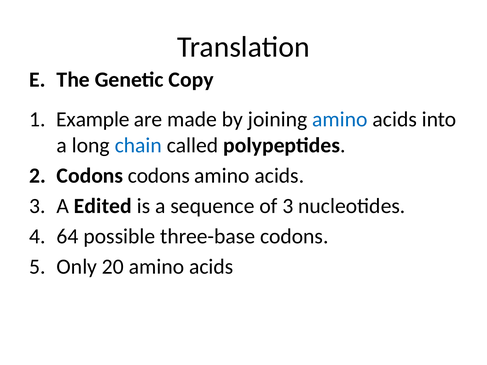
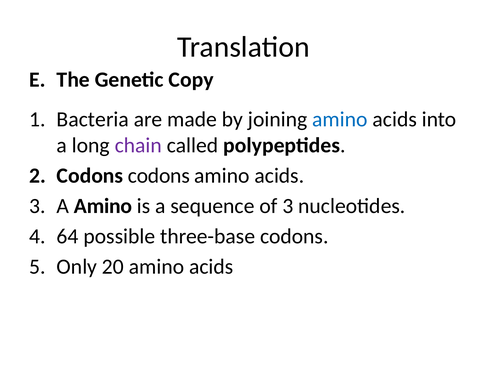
Example: Example -> Bacteria (93, 120)
chain colour: blue -> purple (138, 146)
A Edited: Edited -> Amino (103, 206)
